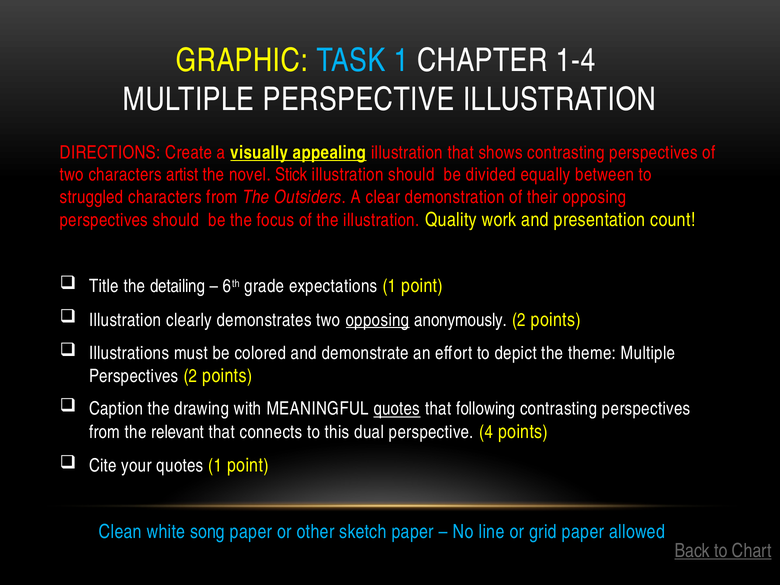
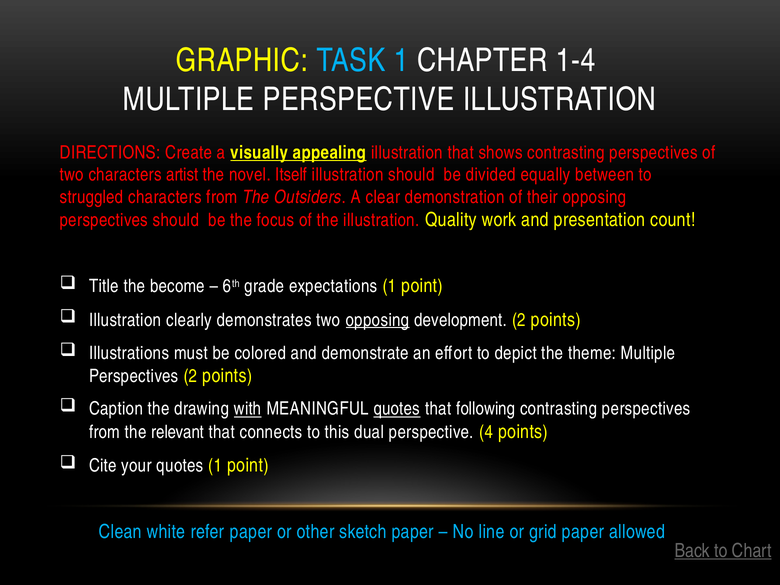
Stick: Stick -> Itself (291, 175)
detailing: detailing -> become (177, 286)
anonymously: anonymously -> development (461, 320)
with underline: none -> present (248, 409)
song: song -> refer (207, 532)
